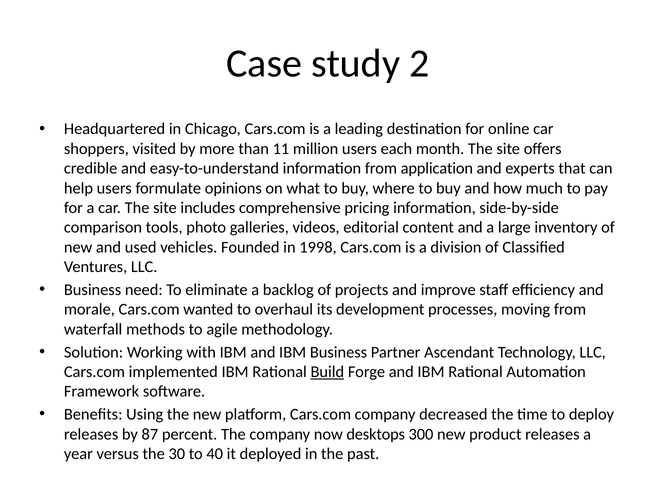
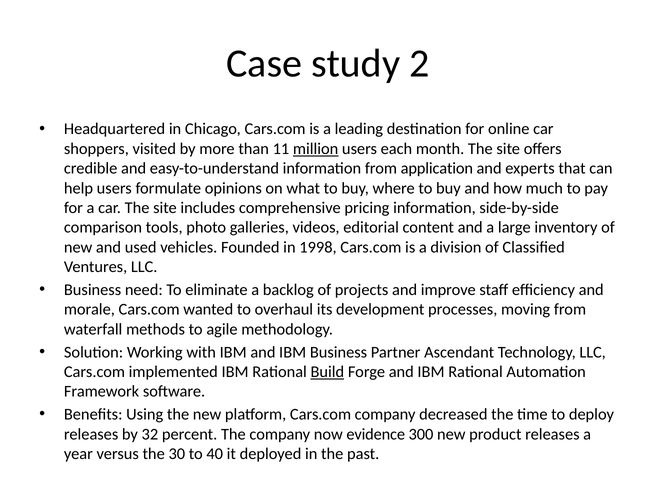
million underline: none -> present (316, 149)
87: 87 -> 32 (150, 434)
desktops: desktops -> evidence (376, 434)
